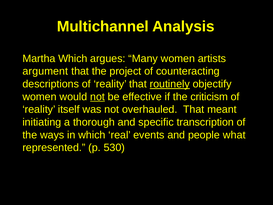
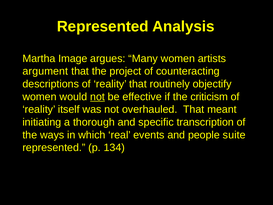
Multichannel: Multichannel -> Represented (103, 26)
Martha Which: Which -> Image (73, 58)
routinely underline: present -> none (170, 84)
what: what -> suite (234, 135)
530: 530 -> 134 (114, 147)
